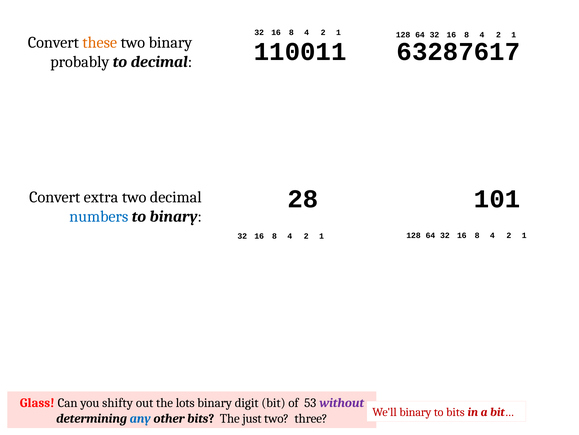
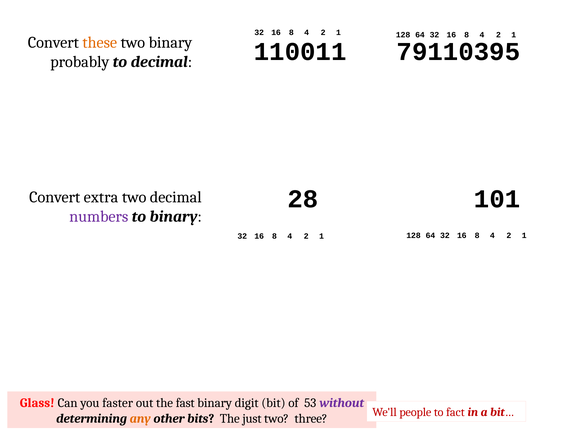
63287617: 63287617 -> 79110395 (458, 51)
numbers colour: blue -> purple (99, 216)
shifty: shifty -> faster (118, 402)
lots: lots -> fast (185, 402)
any colour: blue -> orange (140, 418)
We'll binary: binary -> people (415, 411)
to bits: bits -> fact (455, 411)
